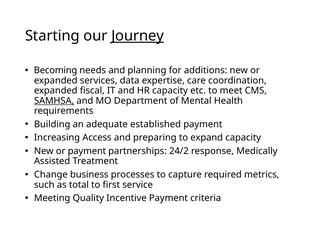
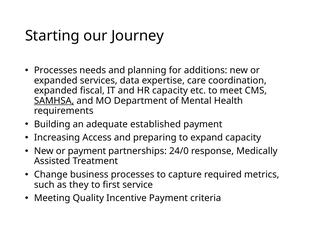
Journey underline: present -> none (138, 36)
Becoming: Becoming -> Processes (56, 70)
24/2: 24/2 -> 24/0 (179, 151)
total: total -> they (79, 185)
